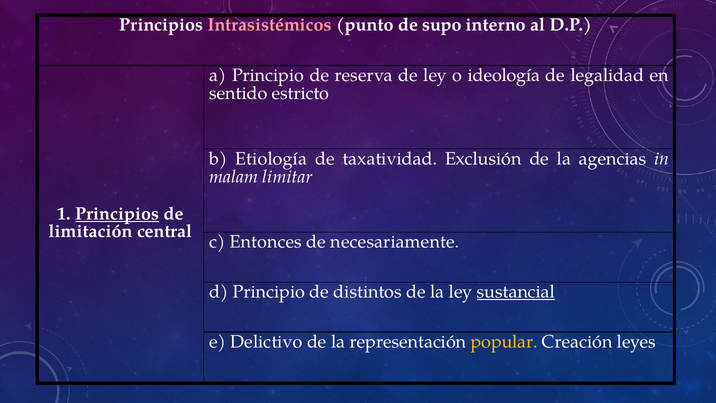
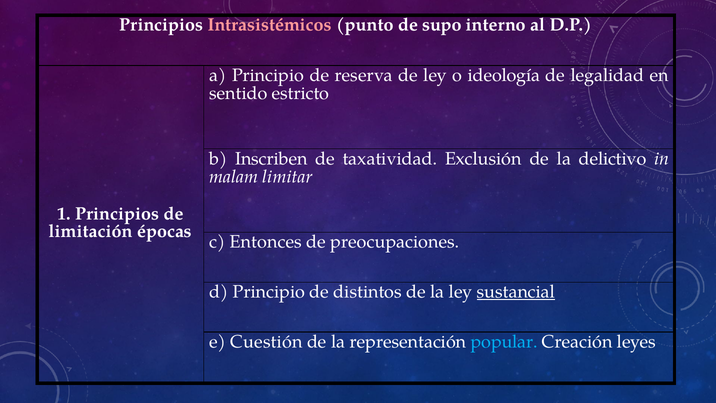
Etiología: Etiología -> Inscriben (271, 159)
agencias: agencias -> delictivo (613, 159)
Principios underline: present -> none (117, 214)
central: central -> épocas (165, 231)
necesariamente: necesariamente -> preocupaciones (395, 242)
Delictivo: Delictivo -> Cuestión (266, 342)
popular colour: yellow -> light blue (504, 342)
